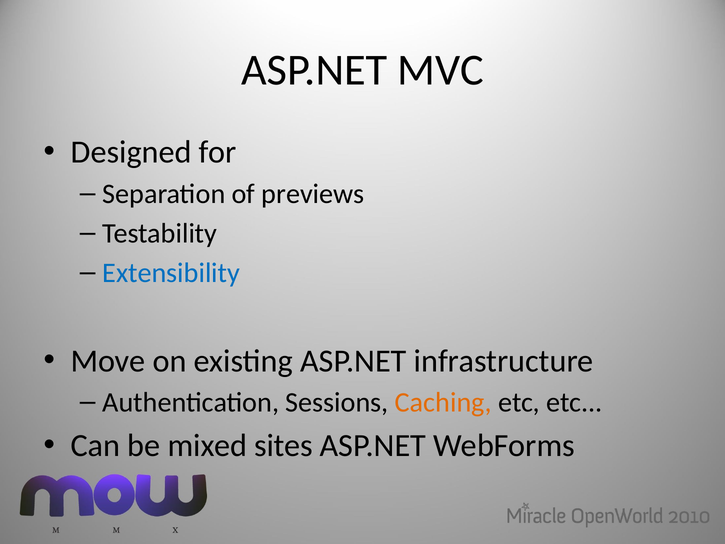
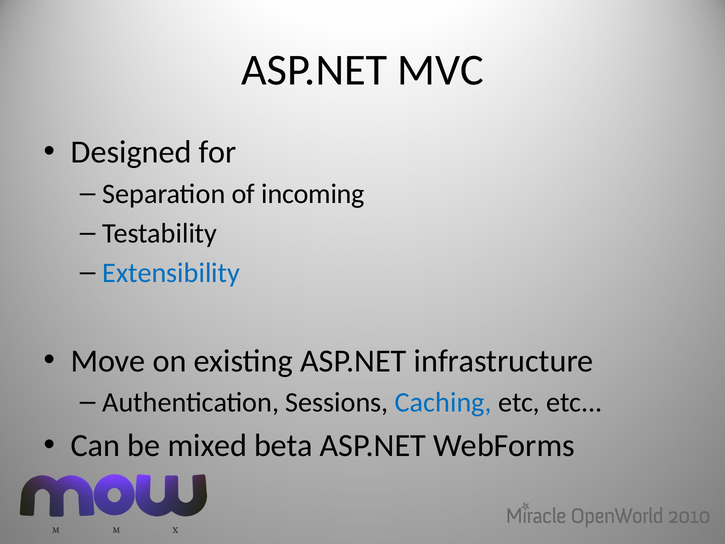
previews: previews -> incoming (313, 194)
Caching colour: orange -> blue (443, 402)
sites: sites -> beta (283, 445)
